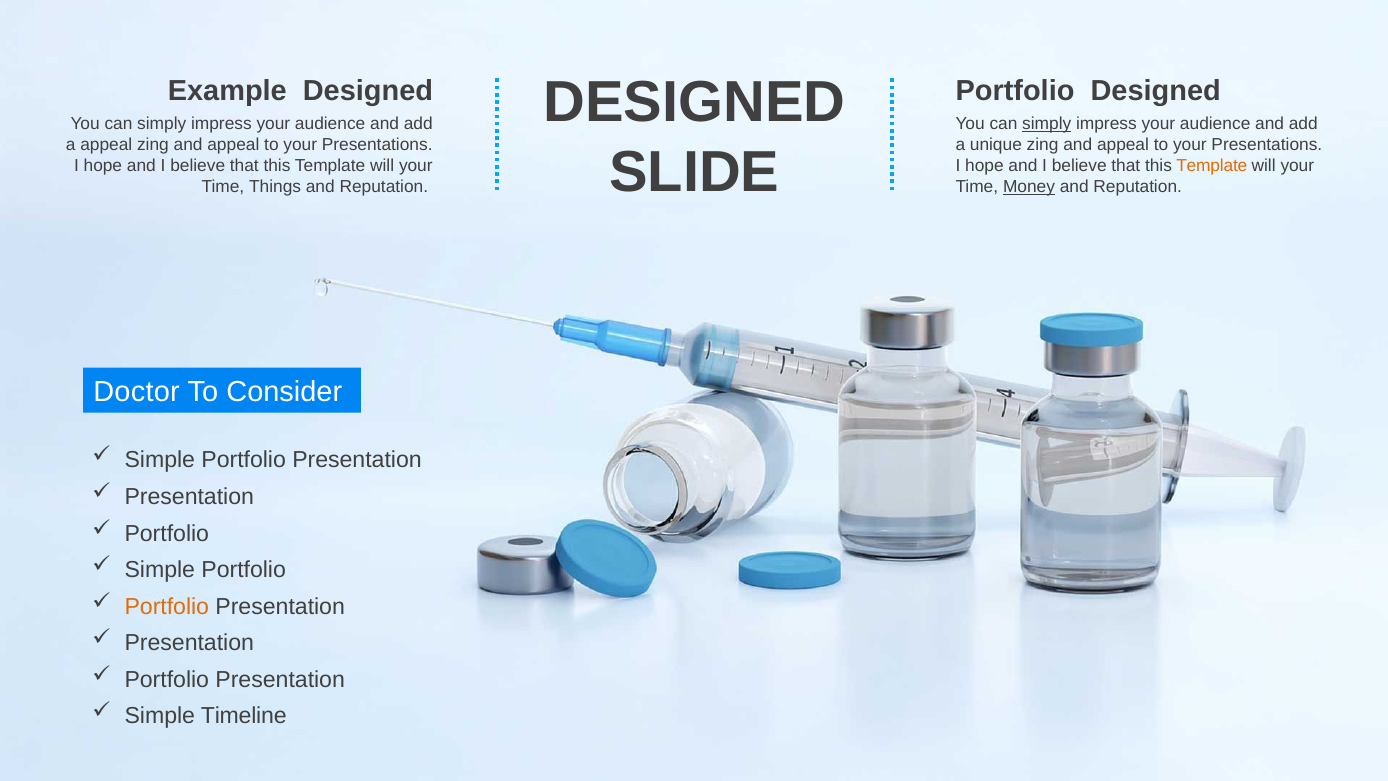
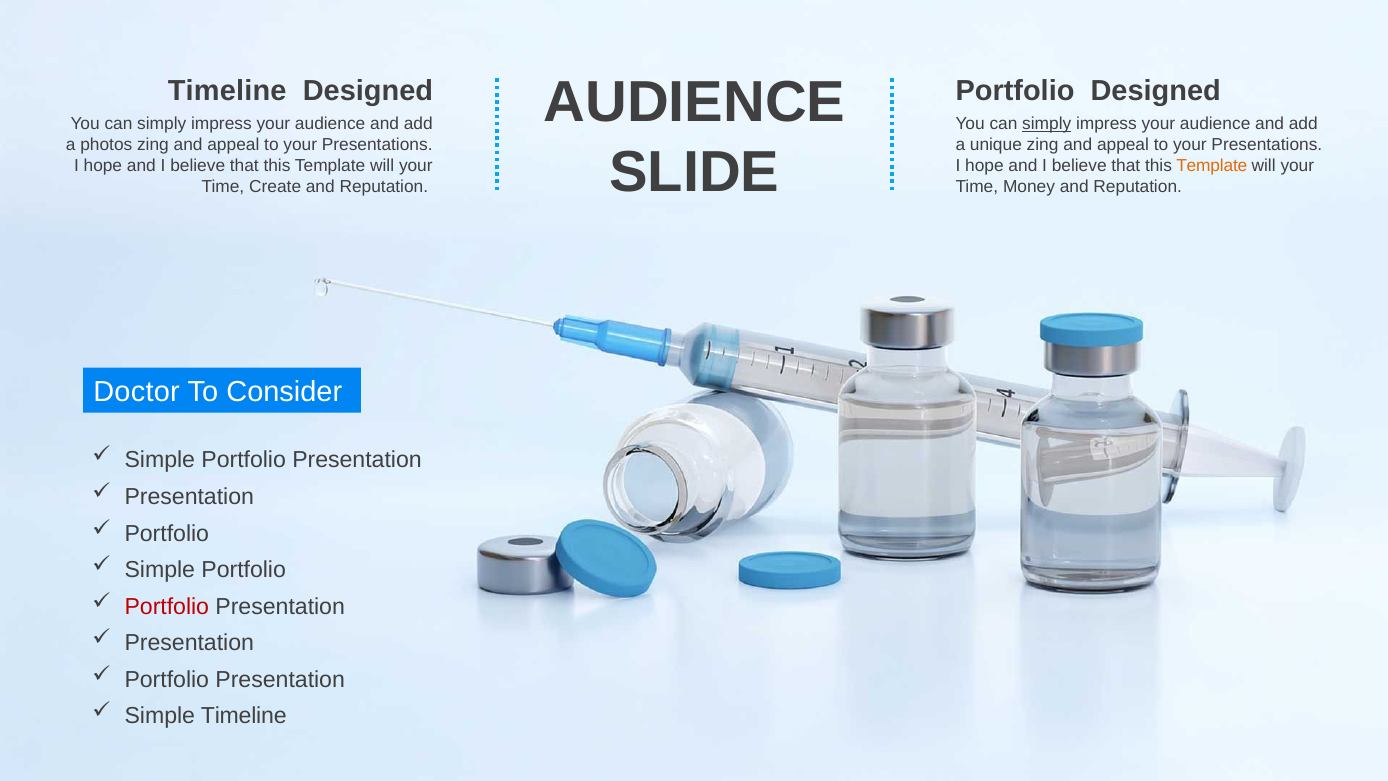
DESIGNED: DESIGNED -> AUDIENCE (694, 103)
Example: Example -> Timeline (227, 91)
a appeal: appeal -> photos (106, 145)
Things: Things -> Create (275, 187)
Money underline: present -> none (1029, 187)
Portfolio colour: orange -> red (167, 606)
